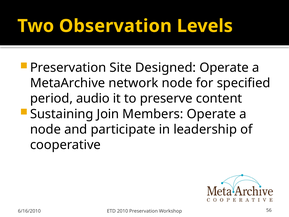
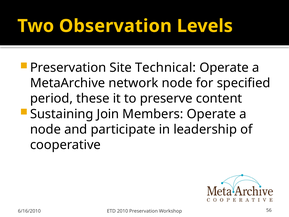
Designed: Designed -> Technical (166, 68)
audio: audio -> these (93, 98)
